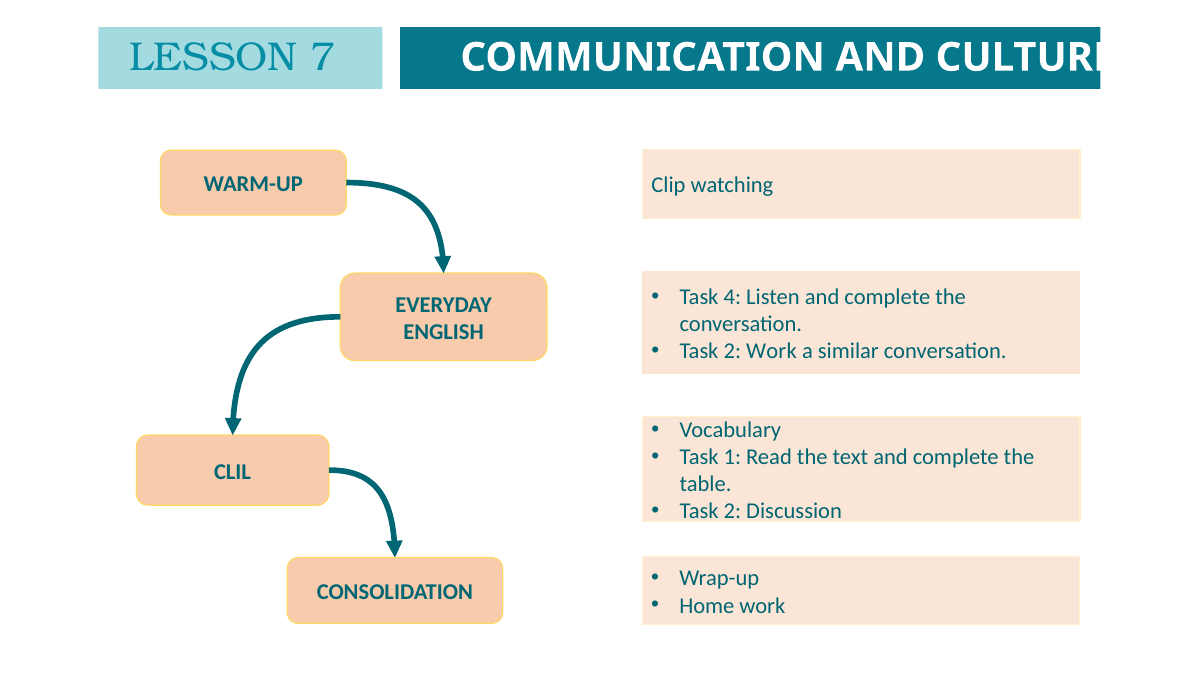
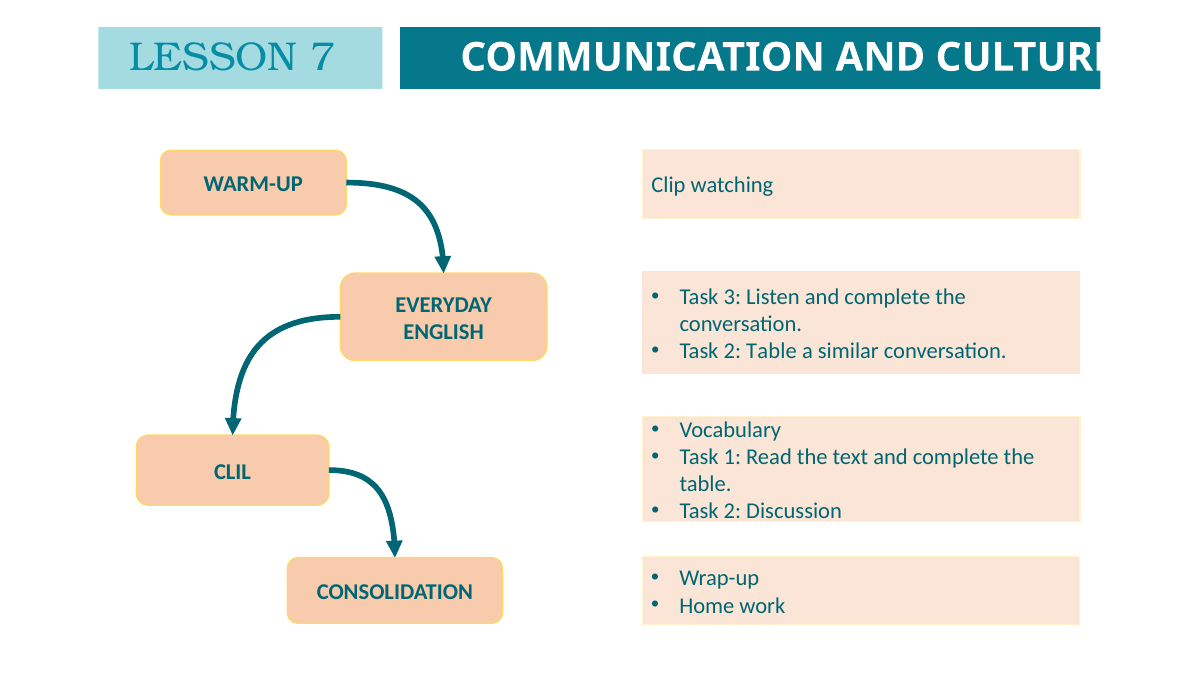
4: 4 -> 3 (732, 297)
2 Work: Work -> Table (771, 351)
